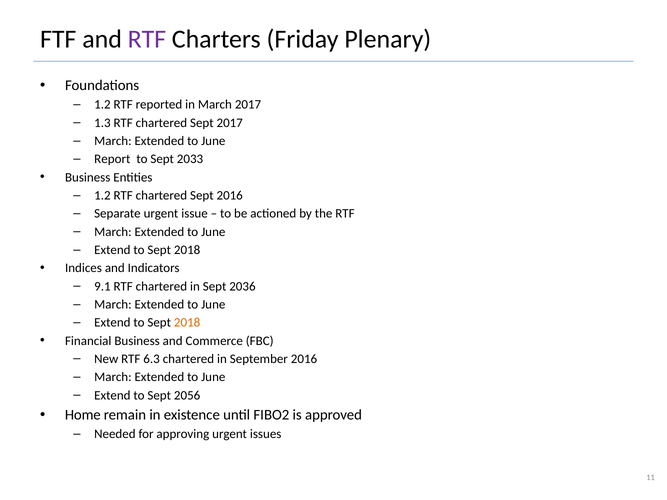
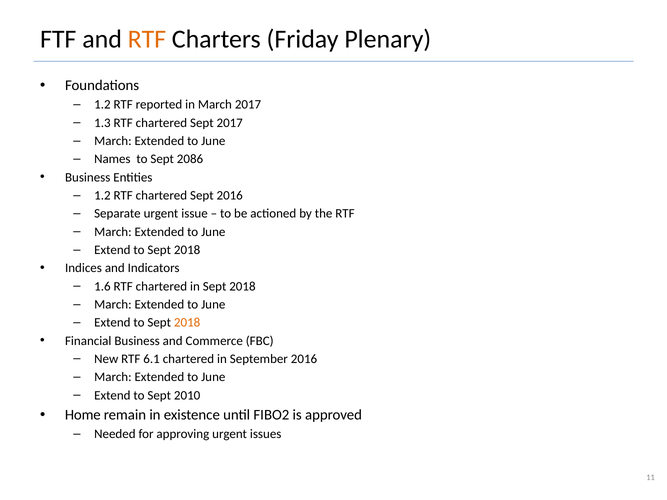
RTF colour: purple -> orange (147, 39)
Report: Report -> Names (112, 159)
2033: 2033 -> 2086 (190, 159)
9.1: 9.1 -> 1.6 (102, 286)
in Sept 2036: 2036 -> 2018 (242, 286)
6.3: 6.3 -> 6.1 (152, 359)
2056: 2056 -> 2010 (187, 395)
